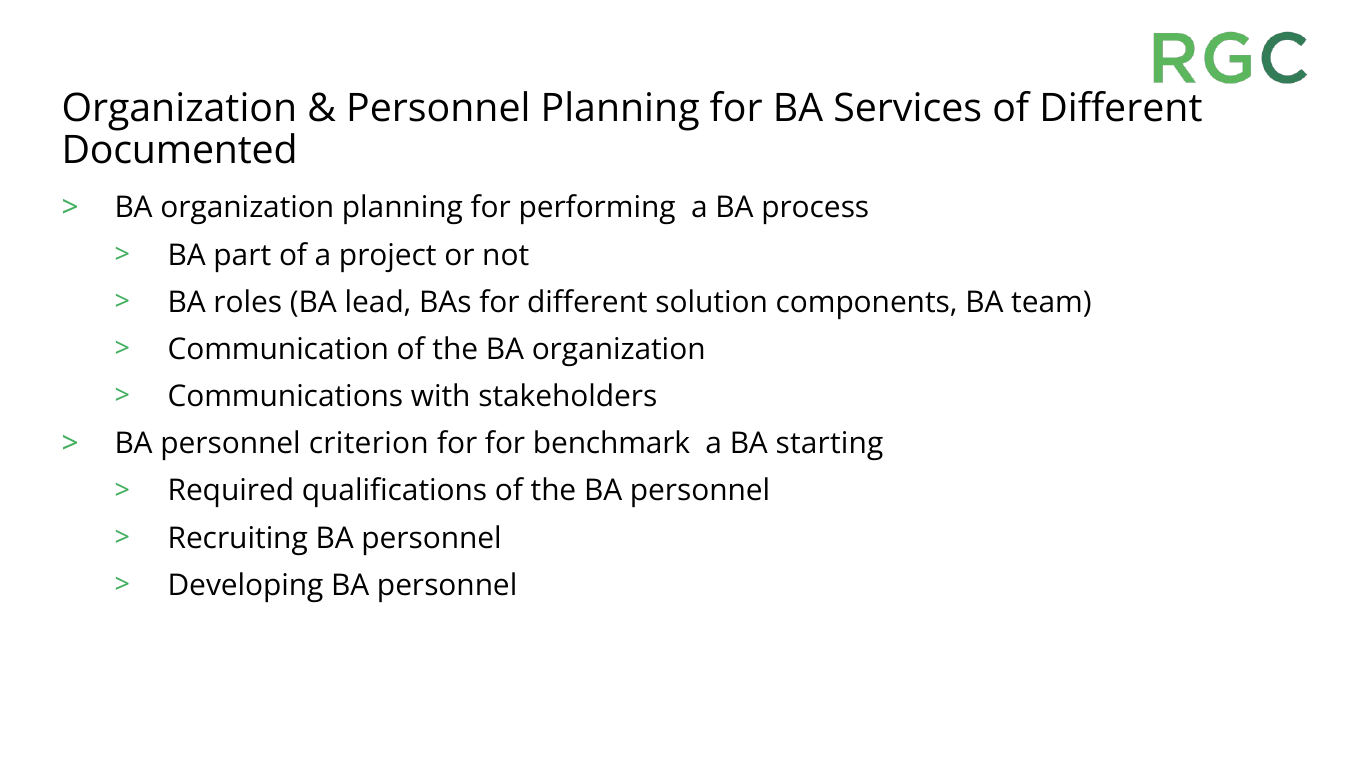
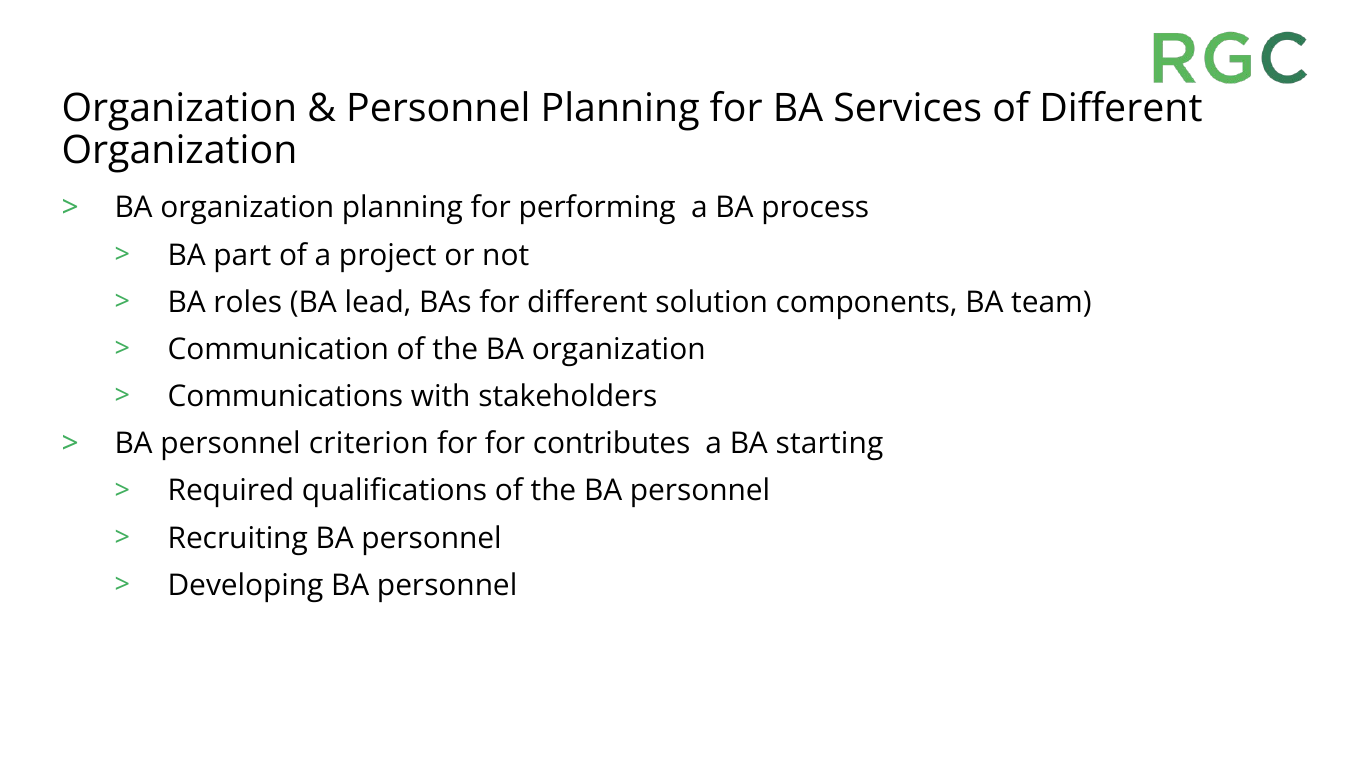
Documented: Documented -> Organization (179, 151)
benchmark: benchmark -> contributes (612, 444)
